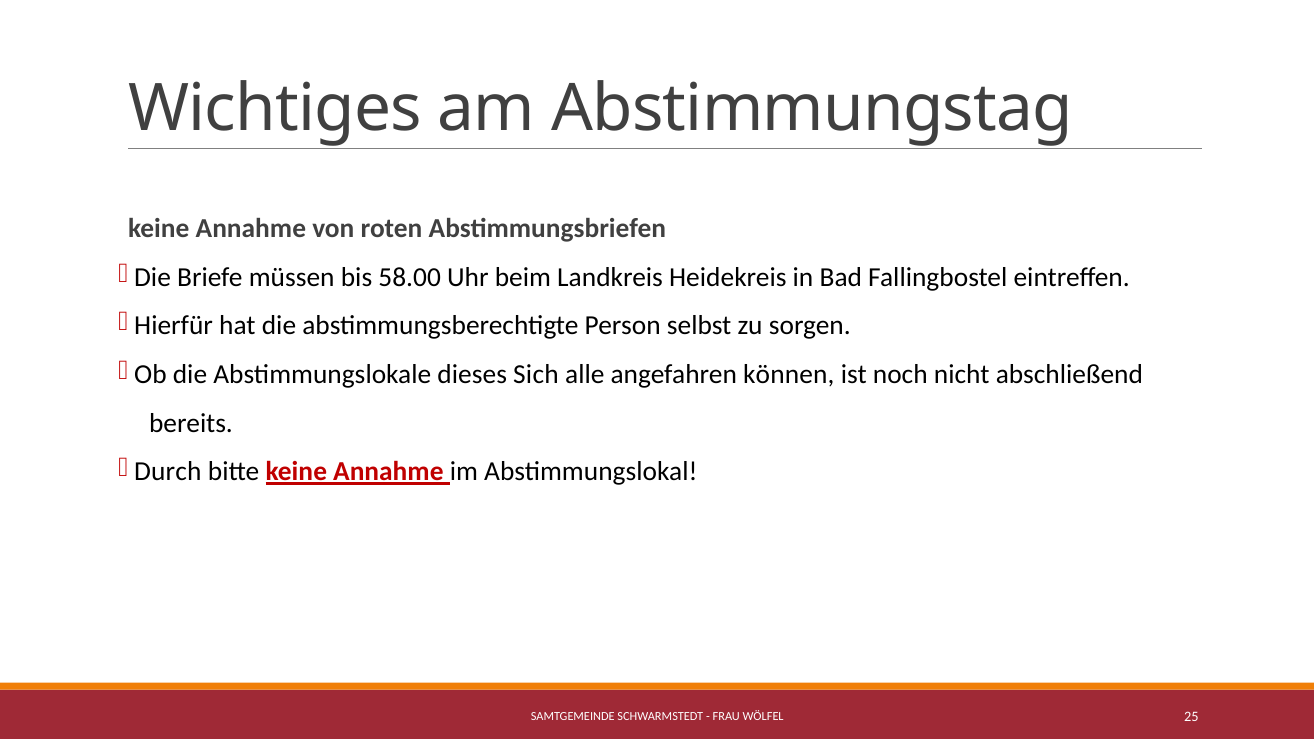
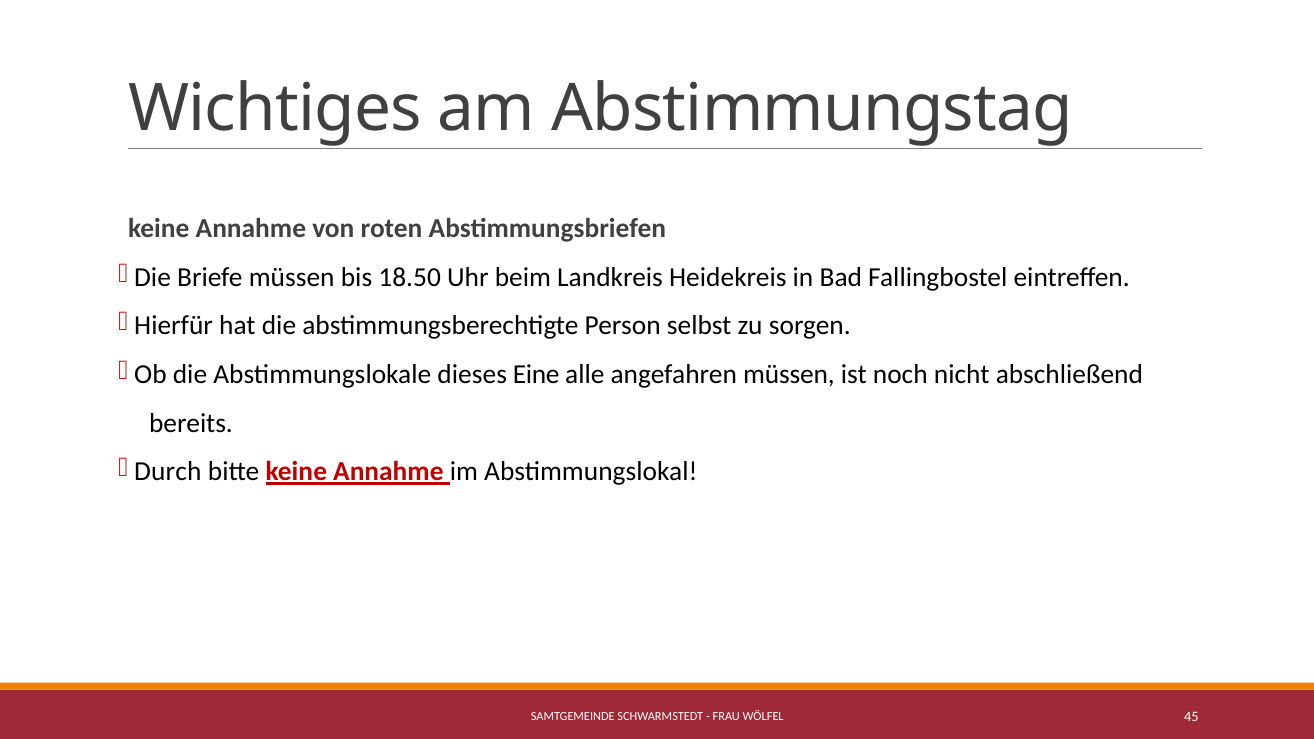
58.00: 58.00 -> 18.50 (410, 277)
Sich: Sich -> Eine (536, 374)
angefahren können: können -> müssen (789, 374)
25: 25 -> 45 (1191, 717)
